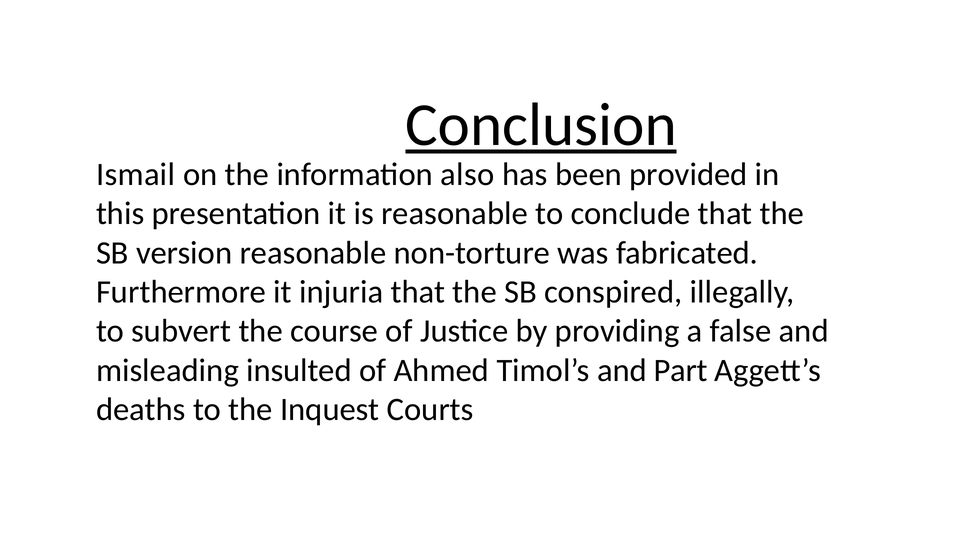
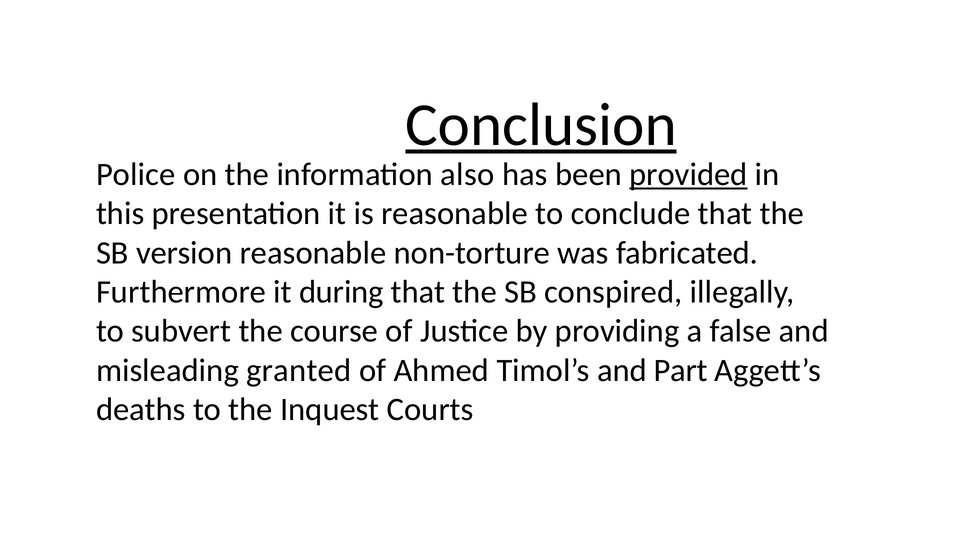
Ismail: Ismail -> Police (136, 175)
provided underline: none -> present (688, 175)
injuria: injuria -> during (341, 292)
insulted: insulted -> granted (299, 371)
